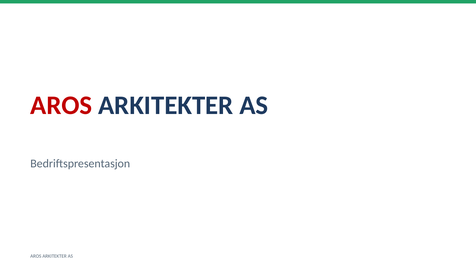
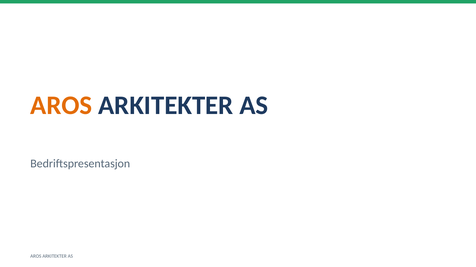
AROS colour: red -> orange (61, 106)
